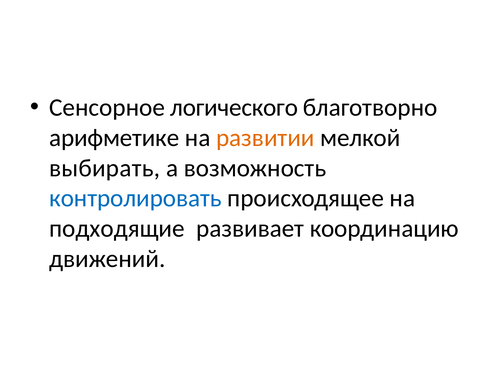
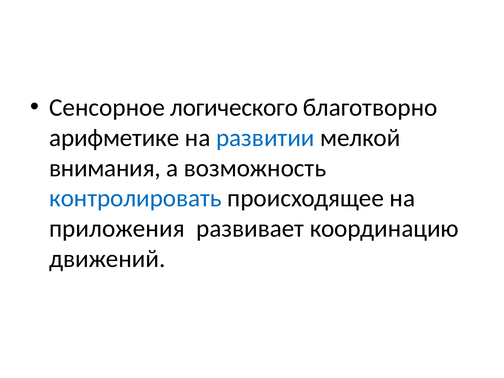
развитии colour: orange -> blue (265, 138)
выбирать: выбирать -> внимания (105, 168)
подходящие: подходящие -> приложения (117, 229)
